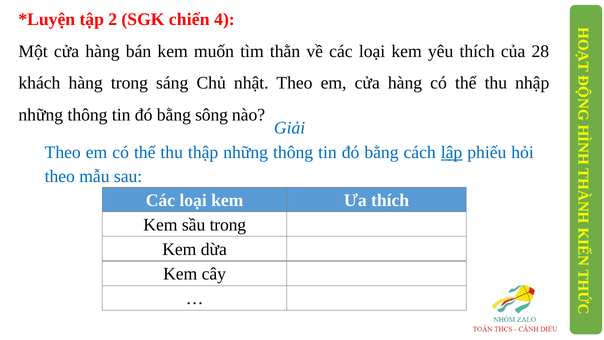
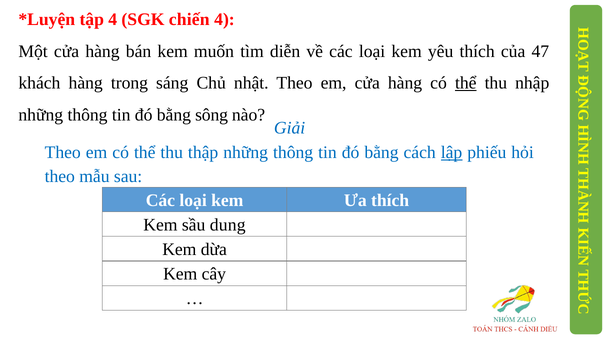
tập 2: 2 -> 4 (113, 19)
thằn: thằn -> diễn (285, 51)
28: 28 -> 47 (540, 51)
thể underline: none -> present (466, 83)
sầu trong: trong -> dung (228, 225)
